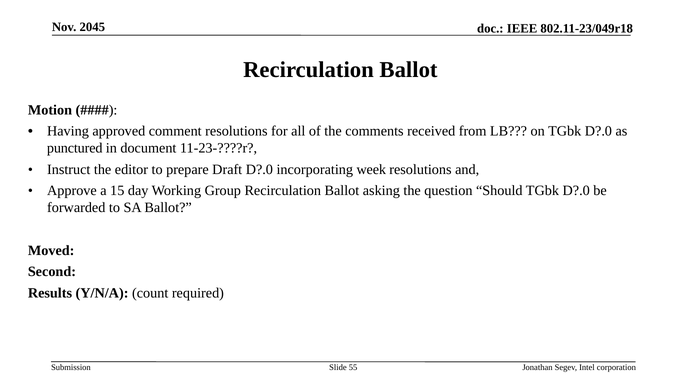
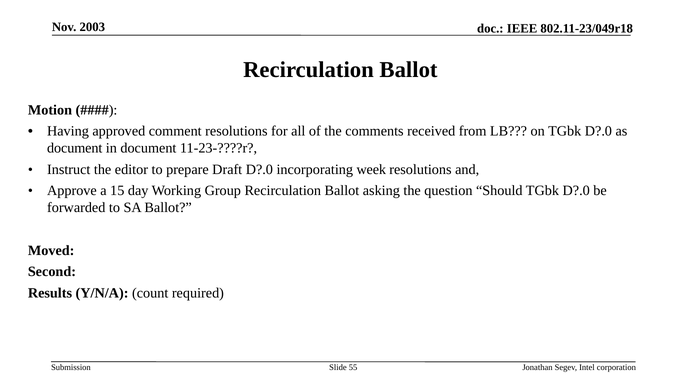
2045: 2045 -> 2003 (92, 27)
punctured: punctured -> document (75, 148)
